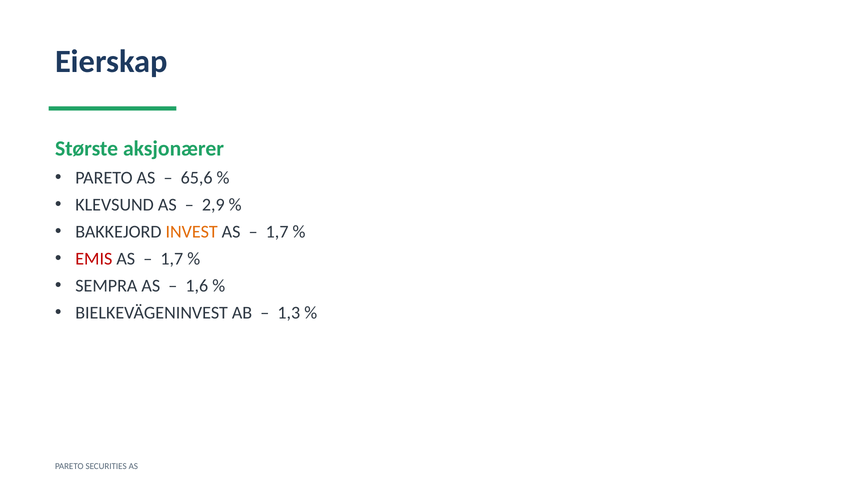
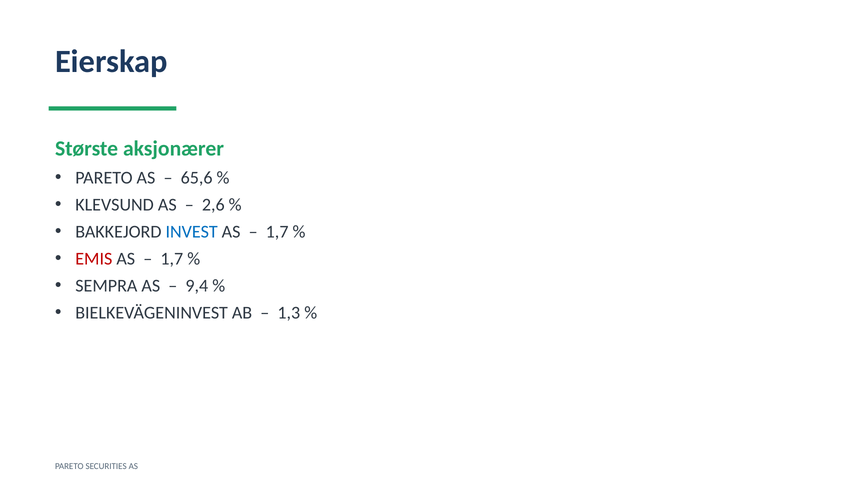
2,9: 2,9 -> 2,6 (213, 205)
INVEST colour: orange -> blue (192, 232)
1,6: 1,6 -> 9,4 (197, 286)
